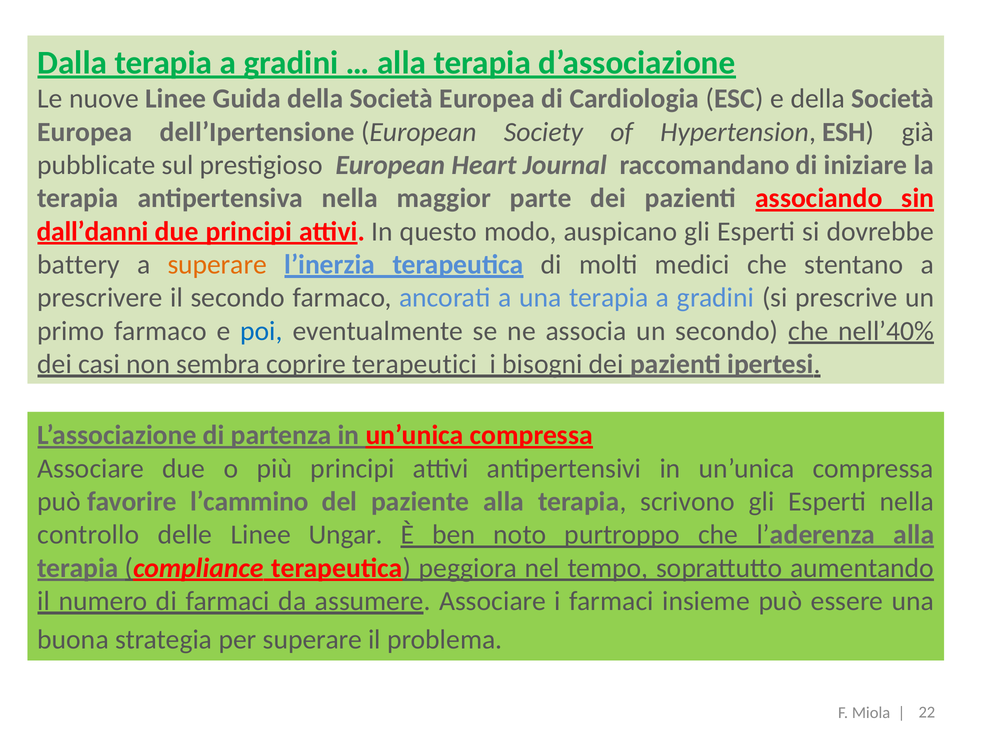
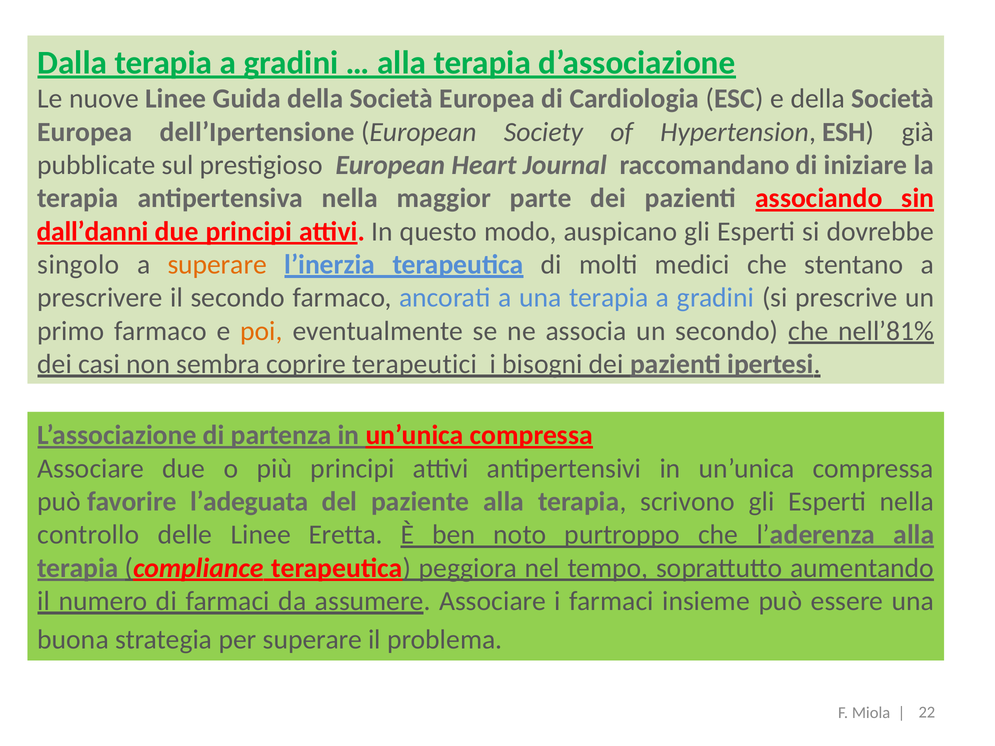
battery: battery -> singolo (78, 265)
poi colour: blue -> orange (262, 331)
nell’40%: nell’40% -> nell’81% (886, 331)
l’cammino: l’cammino -> l’adeguata (249, 502)
Ungar: Ungar -> Eretta (346, 535)
